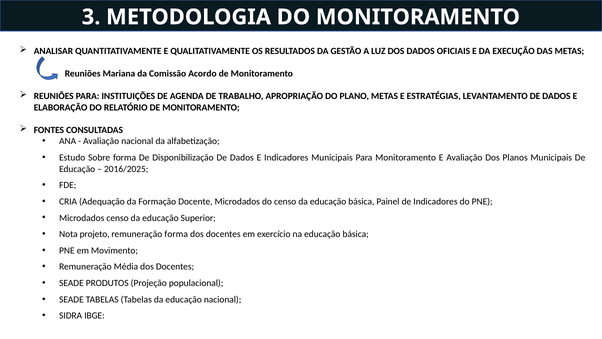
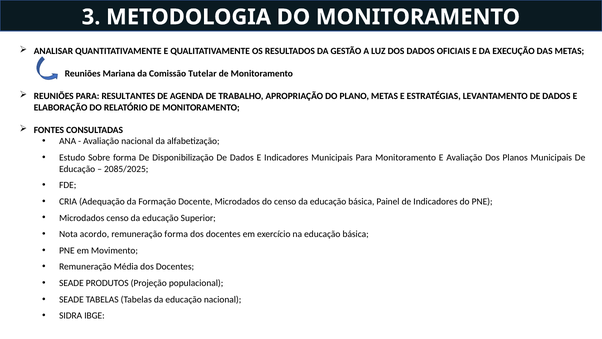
Acordo: Acordo -> Tutelar (202, 73)
INSTITUIÇÕES: INSTITUIÇÕES -> RESULTANTES (128, 96)
2016/2025: 2016/2025 -> 2085/2025 (126, 169)
projeto: projeto -> acordo (94, 234)
